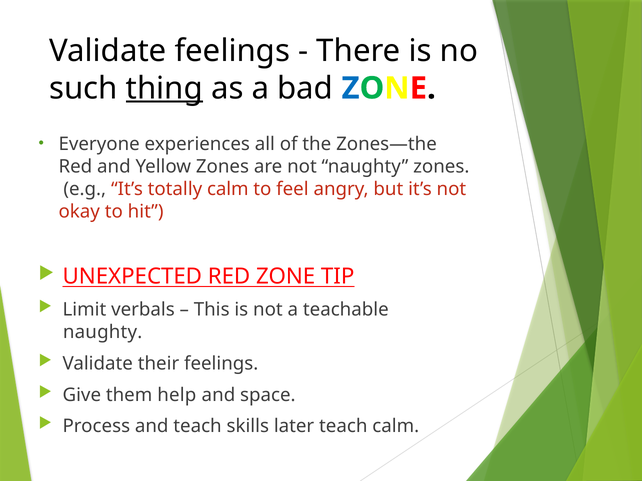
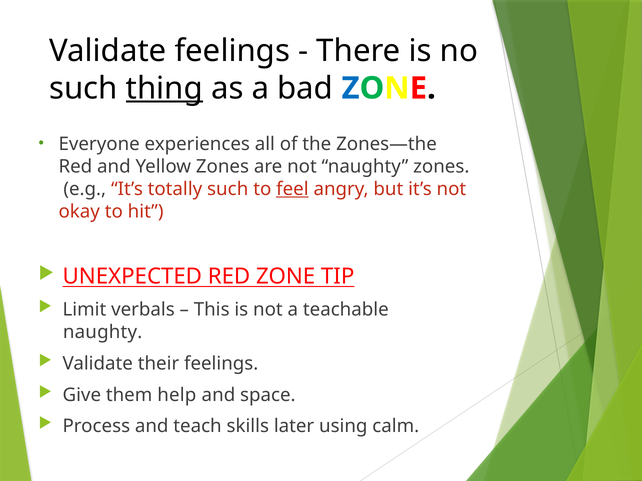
totally calm: calm -> such (228, 189)
feel underline: none -> present (292, 189)
later teach: teach -> using (343, 427)
